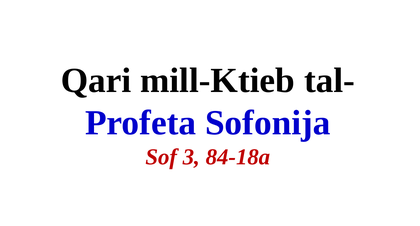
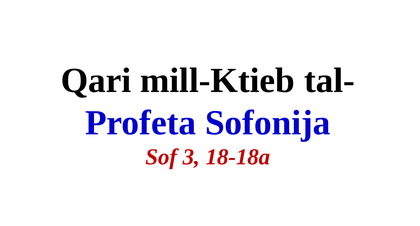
84-18a: 84-18a -> 18-18a (238, 157)
